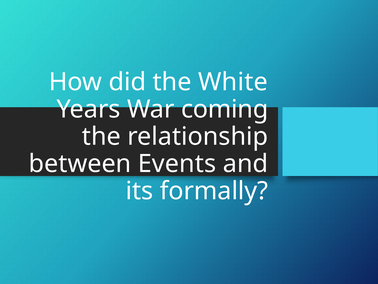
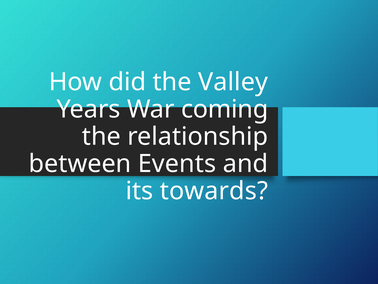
White: White -> Valley (233, 82)
formally: formally -> towards (214, 191)
